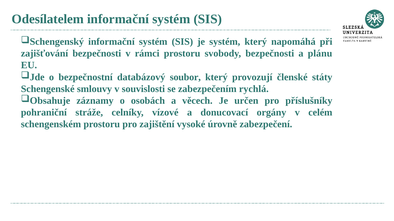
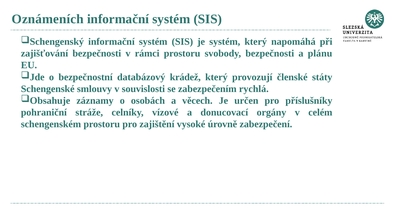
Odesílatelem: Odesílatelem -> Oznámeních (48, 19)
soubor: soubor -> krádež (185, 77)
